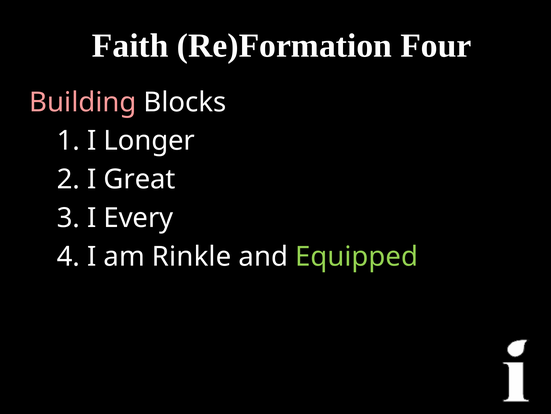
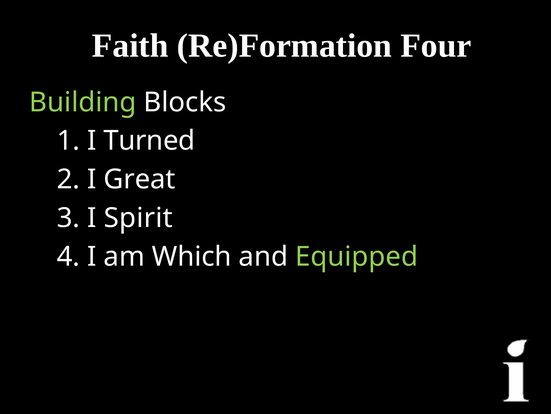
Building colour: pink -> light green (83, 102)
Longer: Longer -> Turned (149, 141)
Every: Every -> Spirit (138, 218)
Rinkle: Rinkle -> Which (192, 256)
